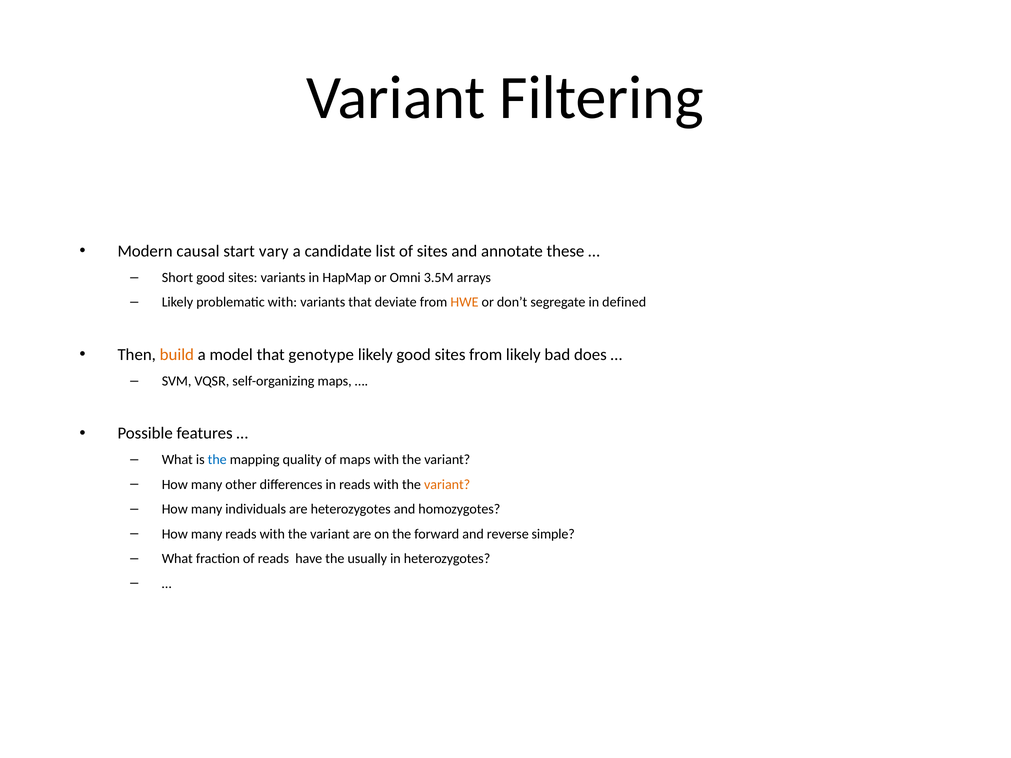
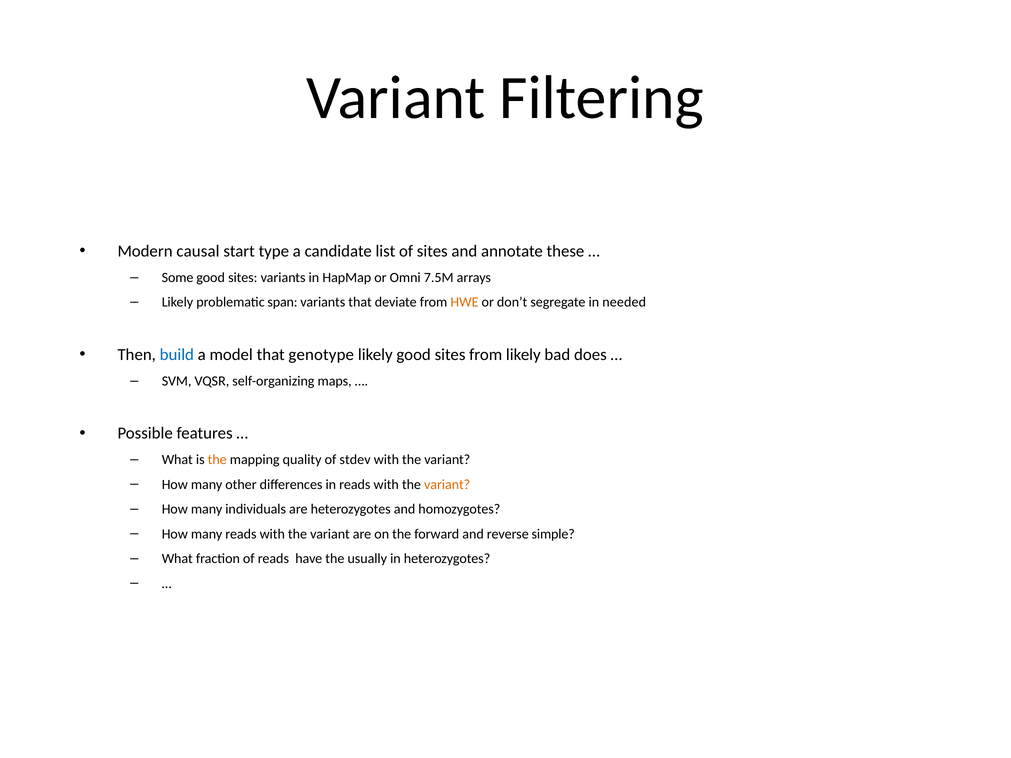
vary: vary -> type (274, 251)
Short: Short -> Some (178, 278)
3.5M: 3.5M -> 7.5M (439, 278)
problematic with: with -> span (283, 302)
defined: defined -> needed (624, 302)
build colour: orange -> blue (177, 355)
the colour: blue -> orange (217, 460)
of maps: maps -> stdev (355, 460)
